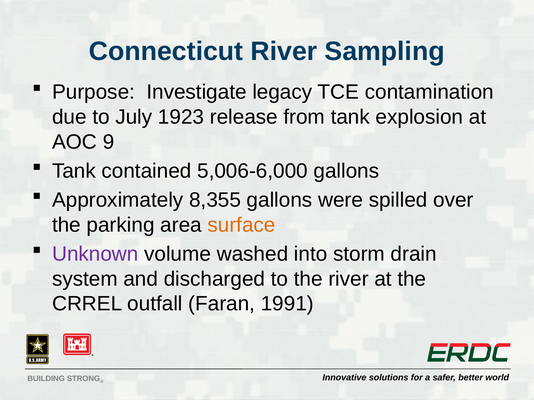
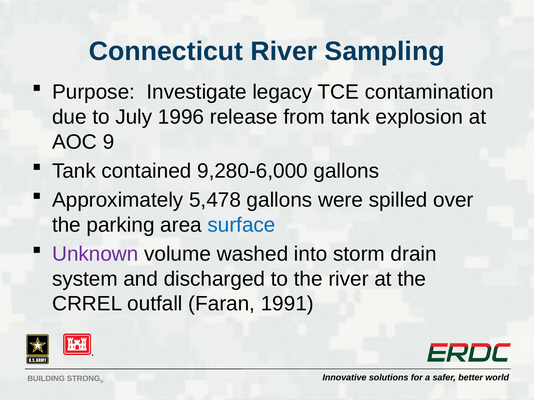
1923: 1923 -> 1996 (181, 117)
5,006-6,000: 5,006-6,000 -> 9,280-6,000 (252, 171)
8,355: 8,355 -> 5,478 (215, 200)
surface colour: orange -> blue (241, 225)
